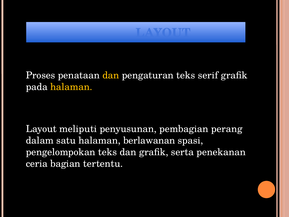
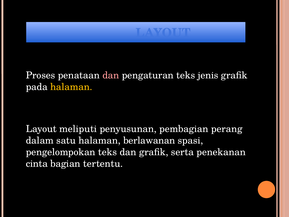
dan colour: yellow -> pink (111, 75)
serif: serif -> jenis (208, 75)
ceria: ceria -> cinta (37, 163)
